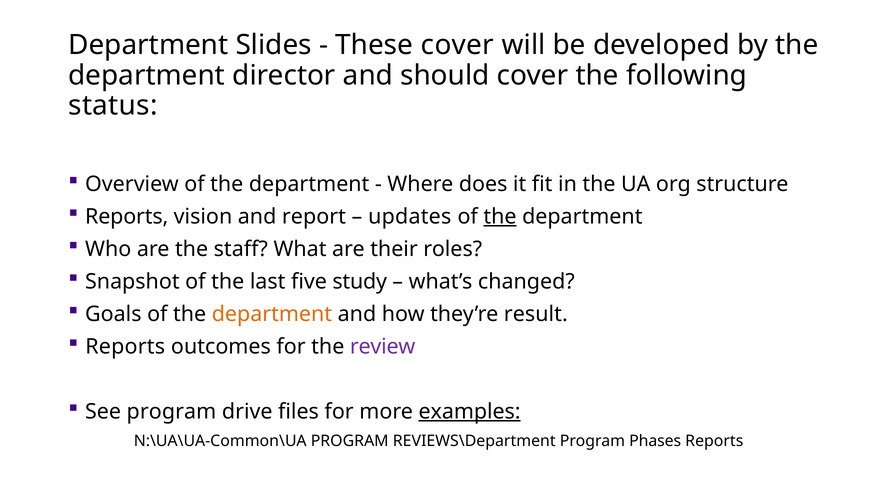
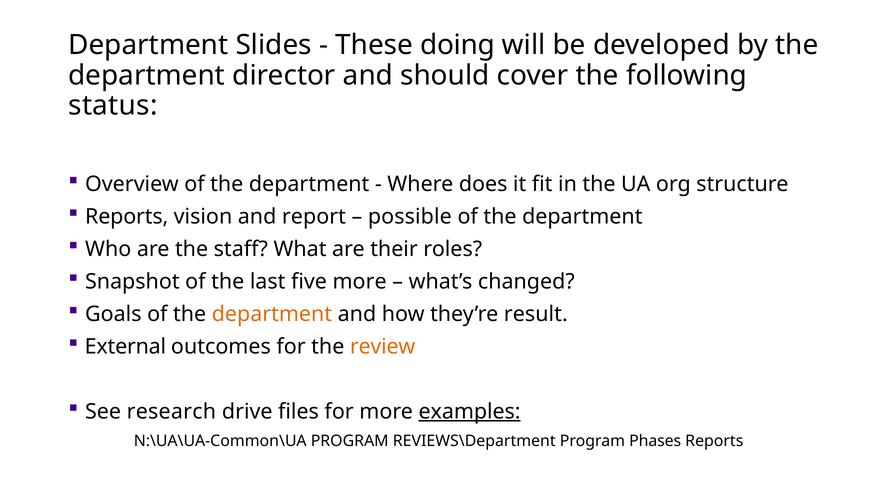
These cover: cover -> doing (458, 45)
updates: updates -> possible (410, 217)
the underline: present -> none (500, 217)
five study: study -> more (360, 282)
Reports: Reports -> External (125, 347)
review colour: purple -> orange (383, 347)
See program: program -> research (171, 412)
